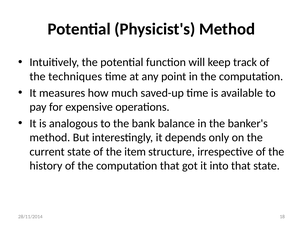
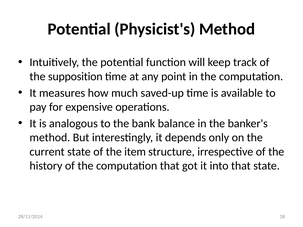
techniques: techniques -> supposition (75, 77)
